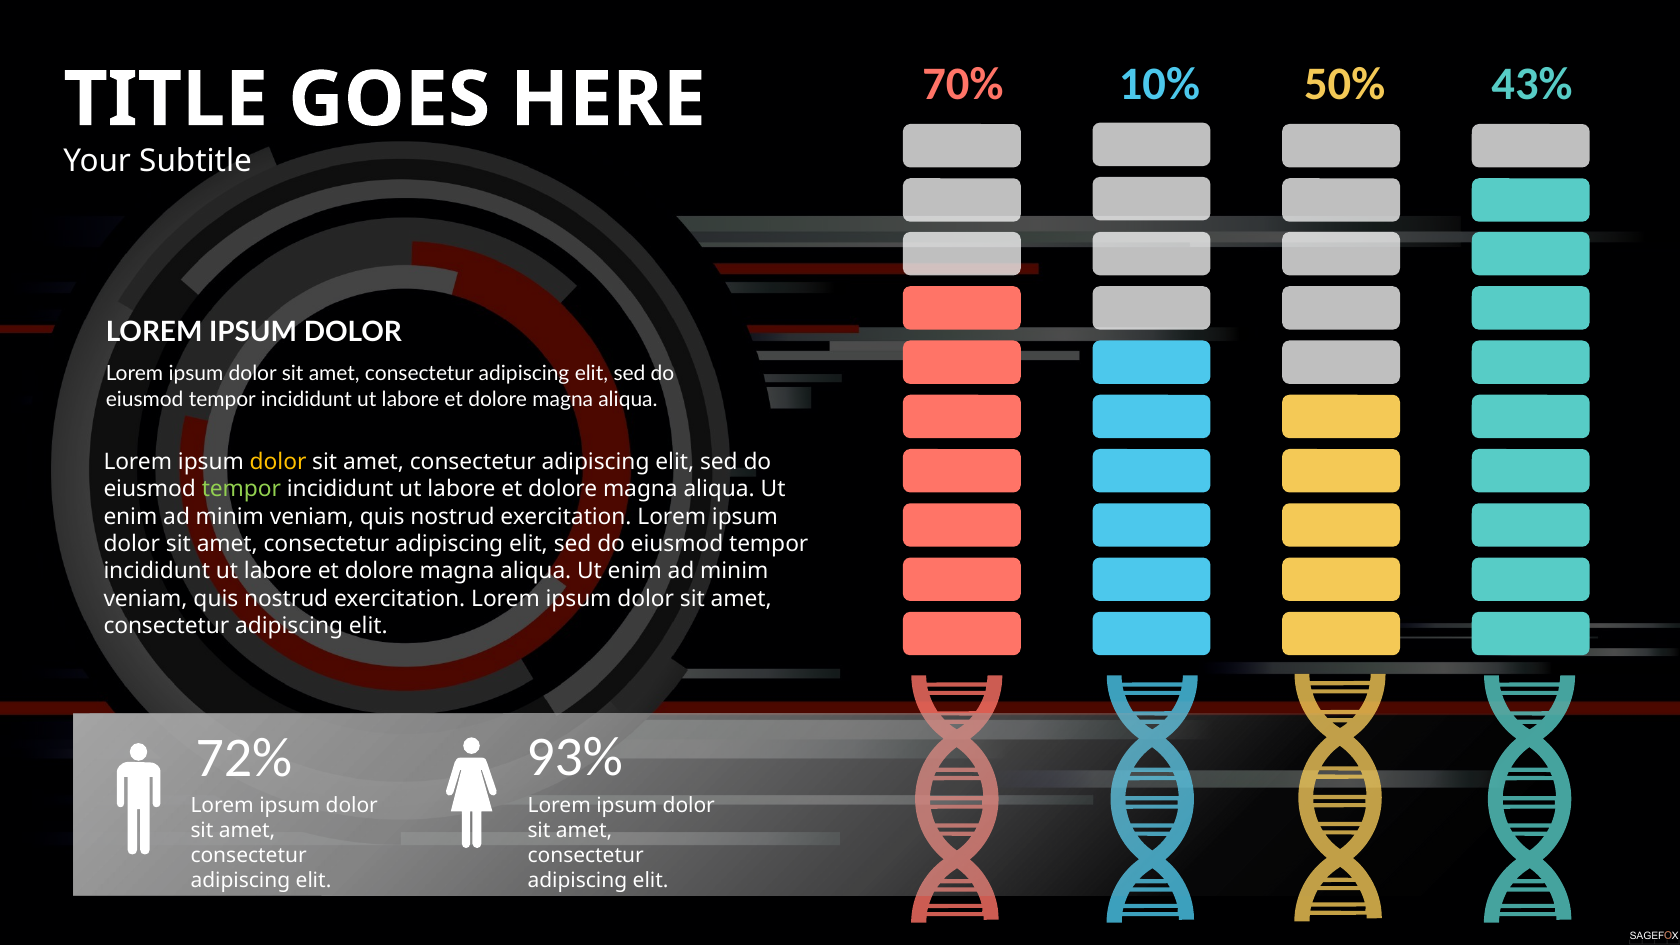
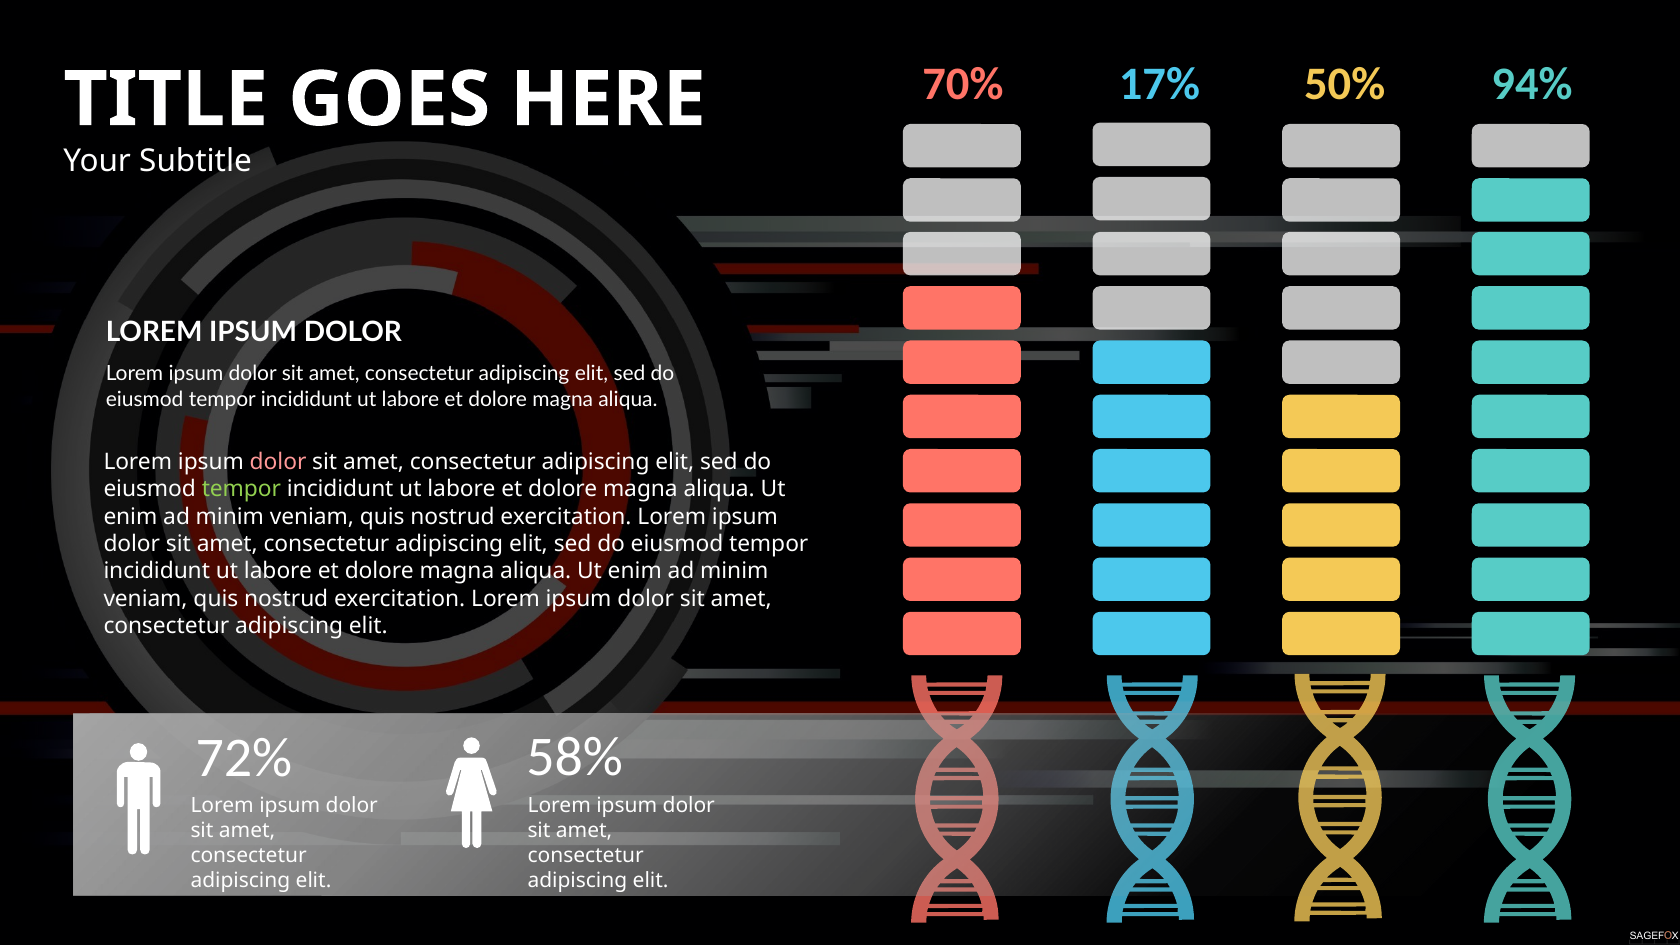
10%: 10% -> 17% (1159, 84)
43%: 43% -> 94% (1532, 84)
dolor colour: yellow -> pink (278, 462)
93%: 93% -> 58% (575, 757)
